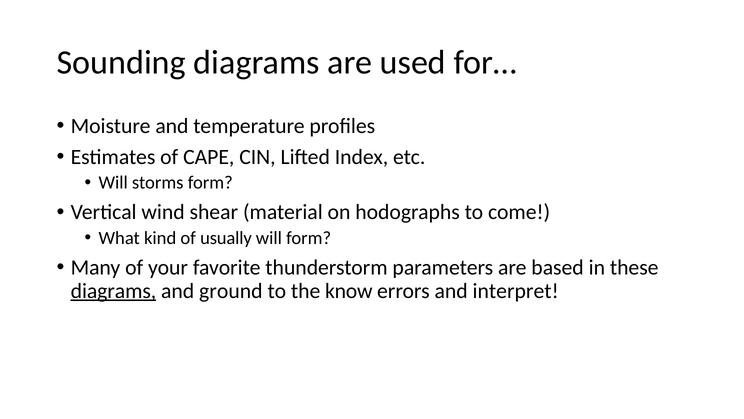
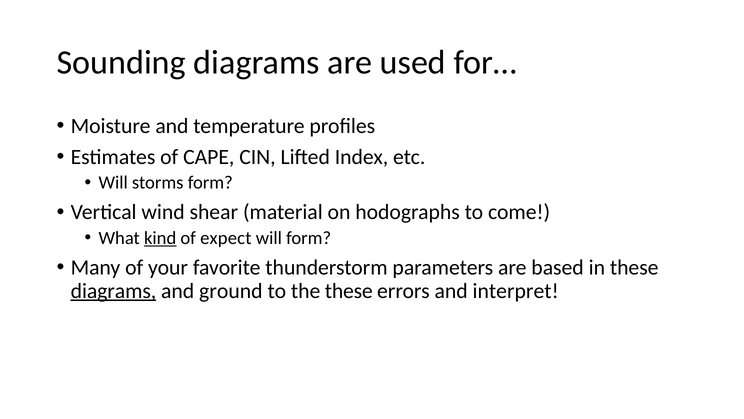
kind underline: none -> present (160, 238)
usually: usually -> expect (226, 238)
the know: know -> these (349, 290)
